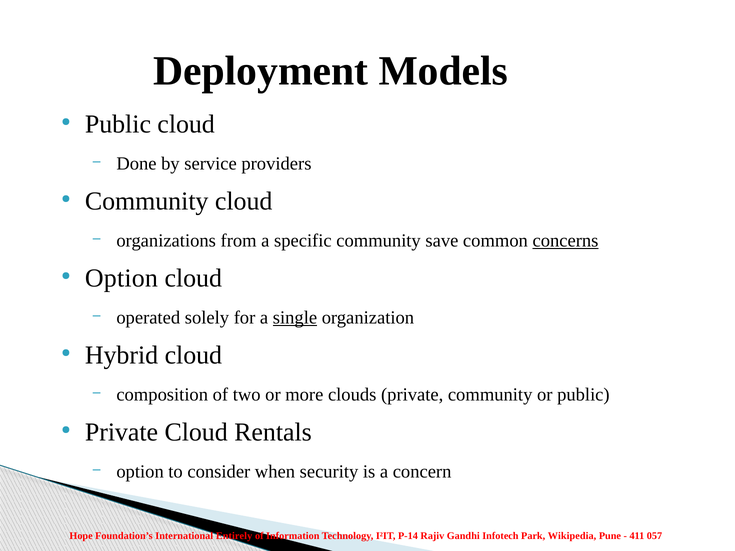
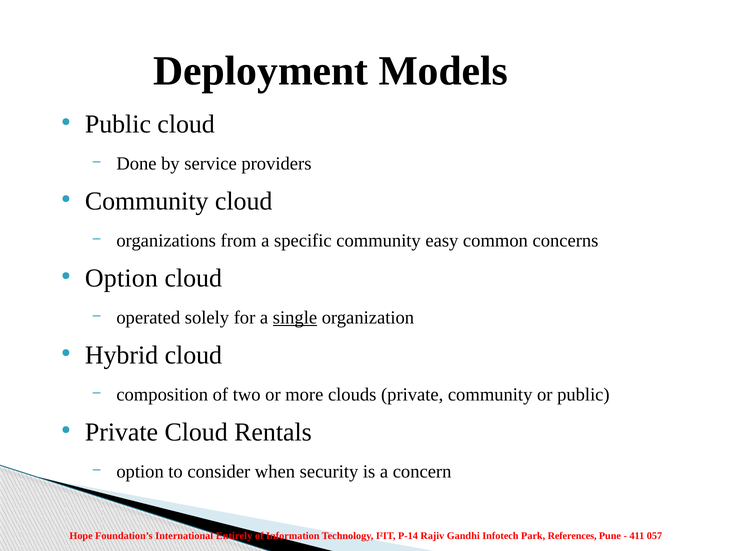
save: save -> easy (442, 241)
concerns underline: present -> none (565, 241)
Wikipedia: Wikipedia -> References (572, 536)
